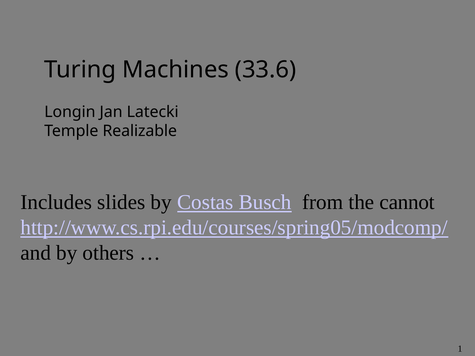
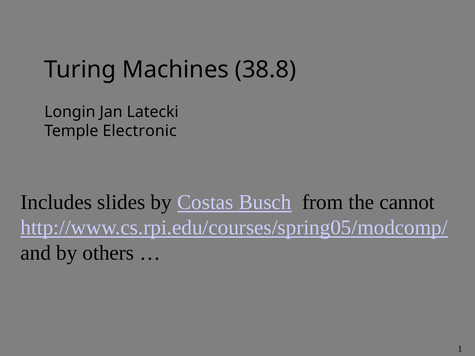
33.6: 33.6 -> 38.8 (266, 70)
Realizable: Realizable -> Electronic (140, 131)
